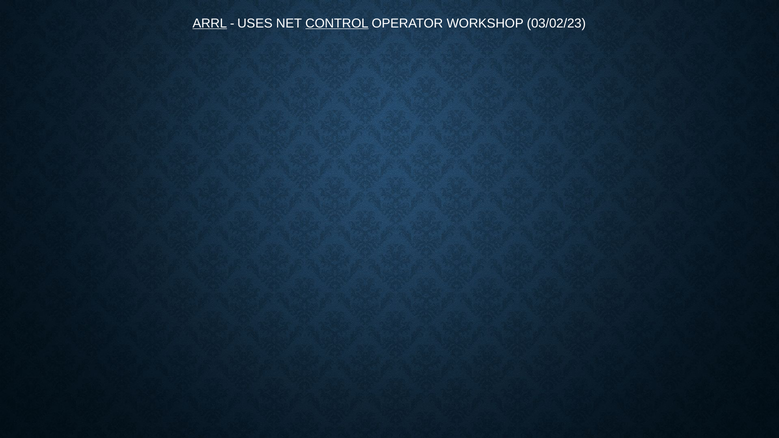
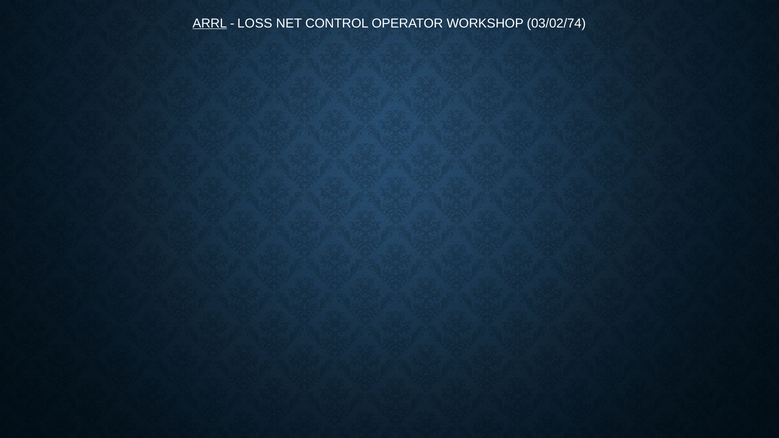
USES: USES -> LOSS (255, 23)
CONTROL underline: present -> none (337, 23)
03/02/23: 03/02/23 -> 03/02/74 (556, 23)
